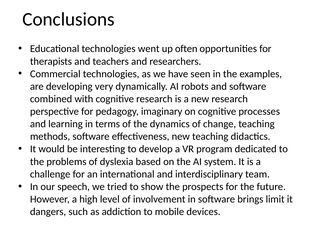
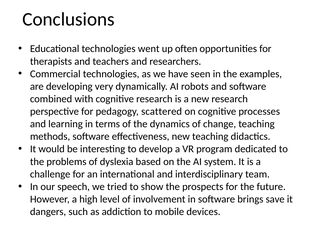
imaginary: imaginary -> scattered (162, 111)
limit: limit -> save (275, 199)
